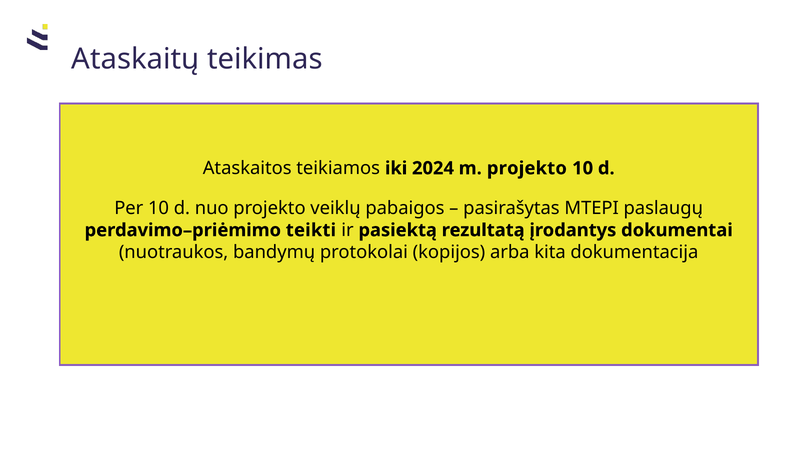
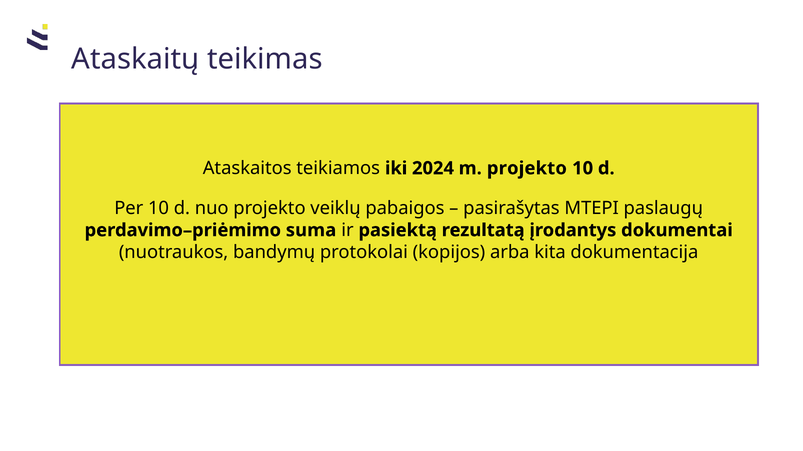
teikti: teikti -> suma (311, 231)
